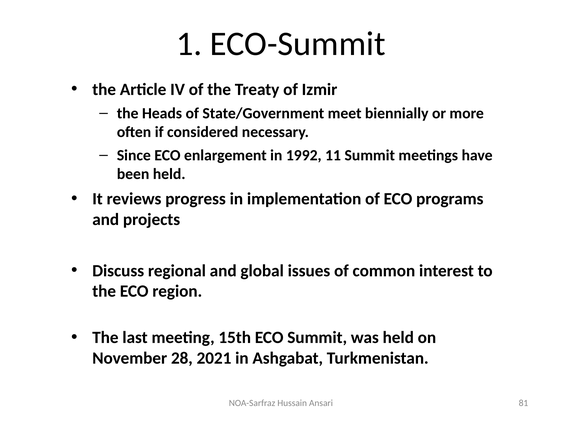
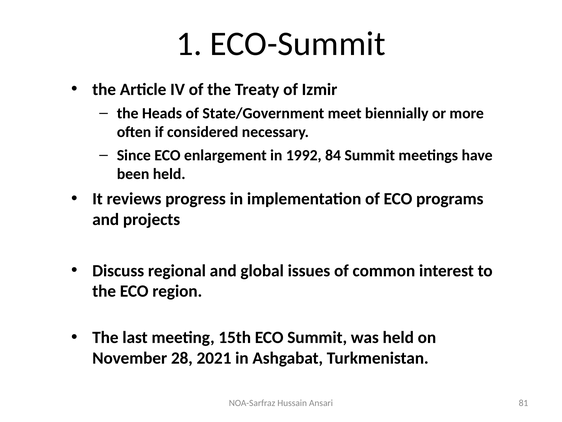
11: 11 -> 84 (333, 155)
